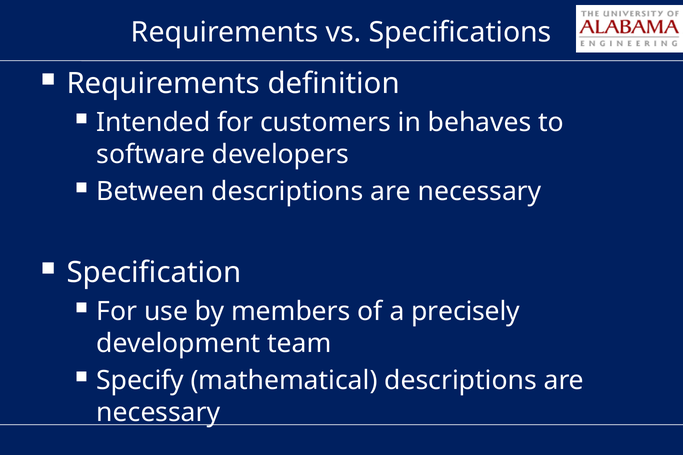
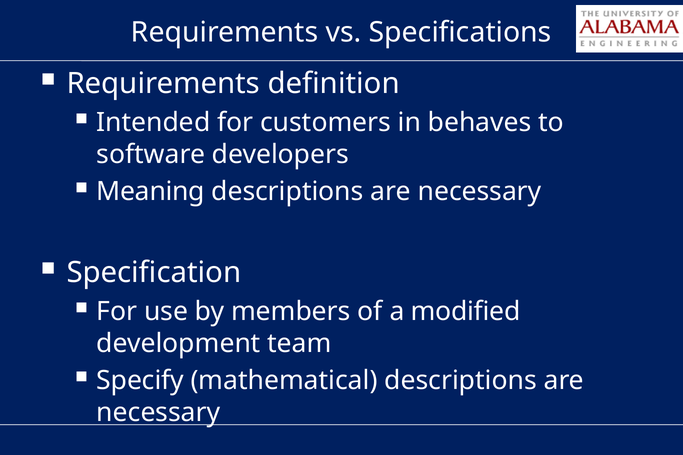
Between: Between -> Meaning (151, 192)
precisely: precisely -> modified (466, 312)
